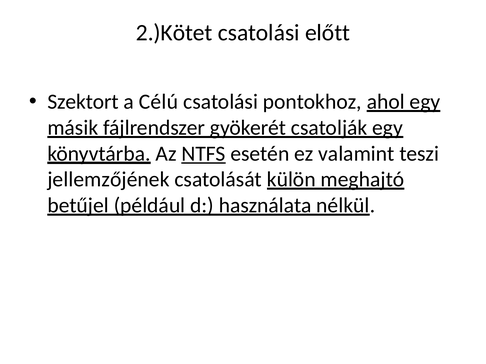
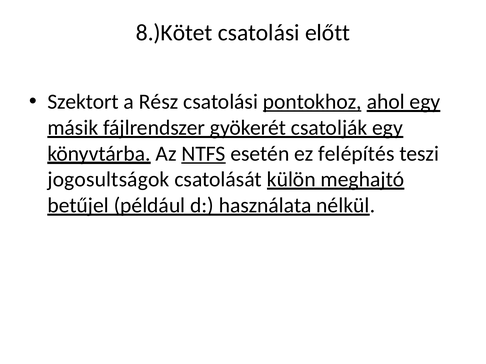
2.)Kötet: 2.)Kötet -> 8.)Kötet (174, 33)
Célú: Célú -> Rész (159, 102)
pontokhoz underline: none -> present (312, 102)
valamint: valamint -> felépítés (356, 154)
jellemzőjének: jellemzőjének -> jogosultságok (108, 180)
